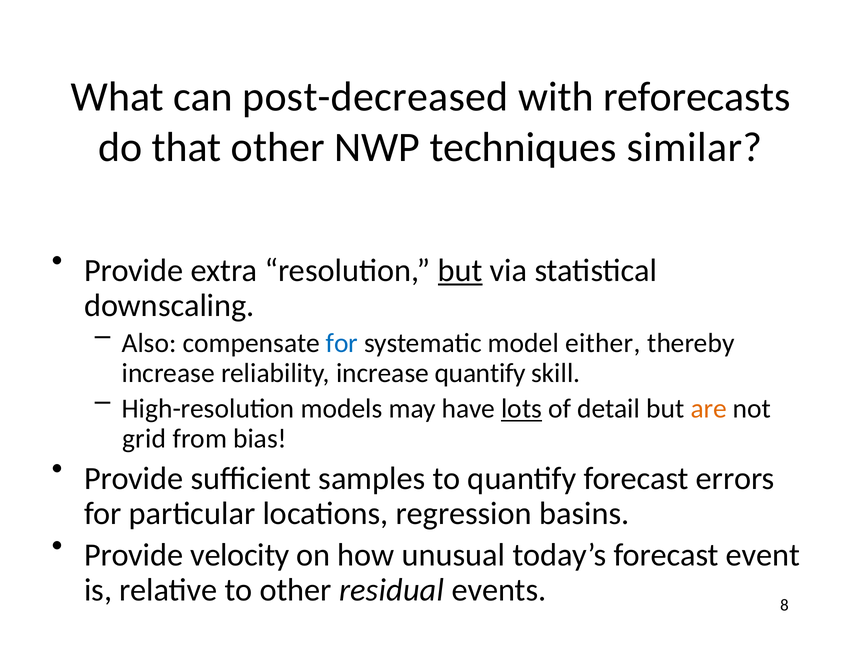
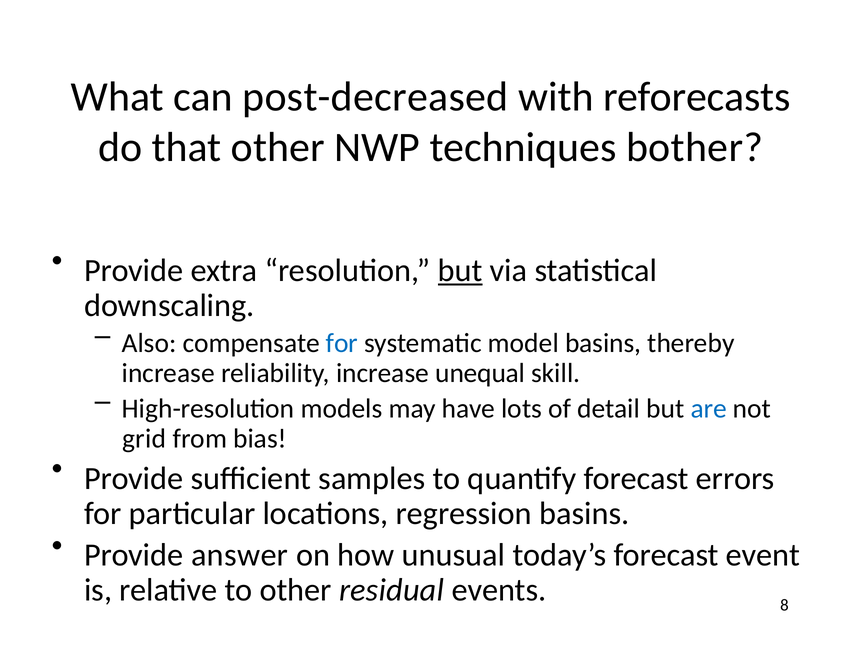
similar: similar -> bother (695, 147)
model either: either -> basins (603, 343)
increase quantify: quantify -> unequal (480, 373)
lots underline: present -> none (522, 408)
are colour: orange -> blue (709, 408)
velocity: velocity -> answer (240, 555)
